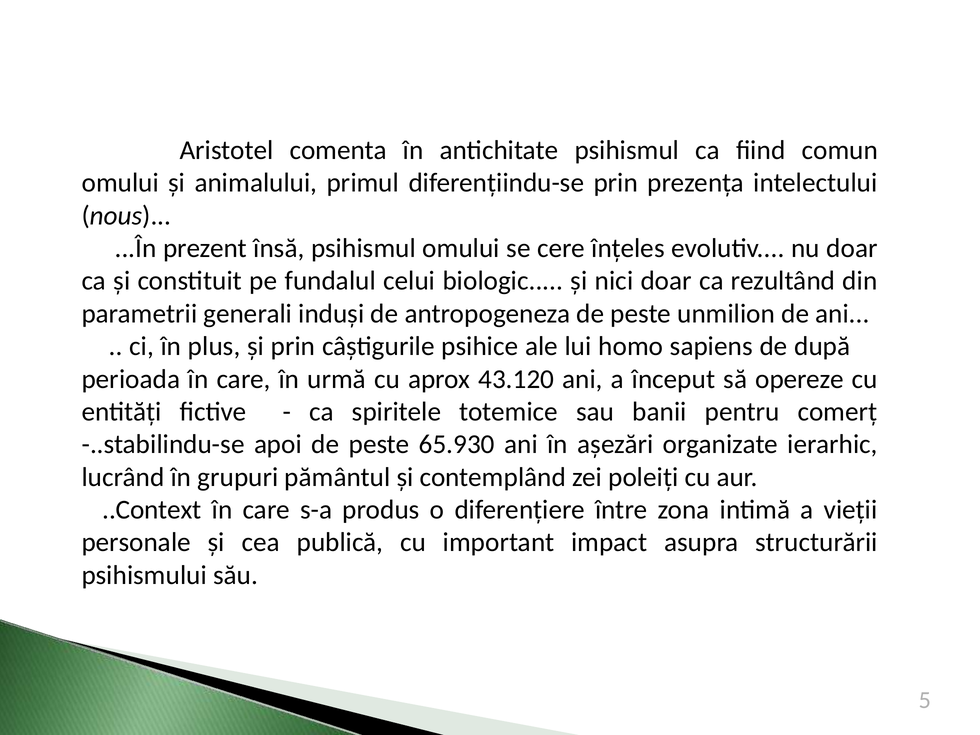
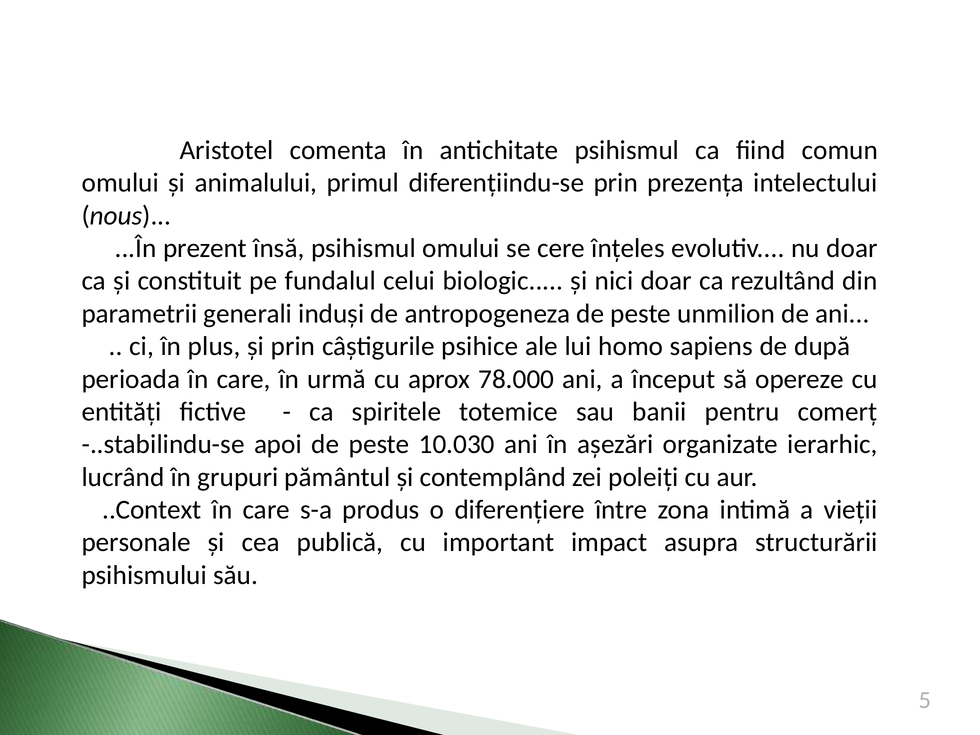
43.120: 43.120 -> 78.000 (516, 379)
65.930: 65.930 -> 10.030 (457, 444)
